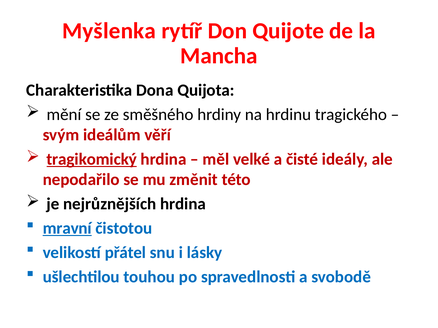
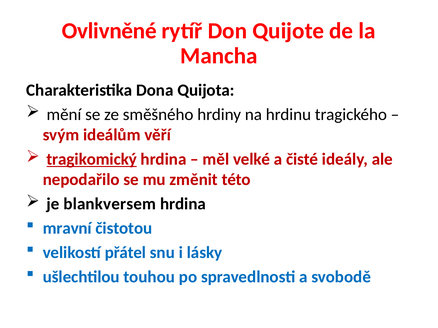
Myšlenka: Myšlenka -> Ovlivněné (109, 31)
nejrůznějších: nejrůznějších -> blankversem (110, 204)
mravní underline: present -> none (67, 229)
